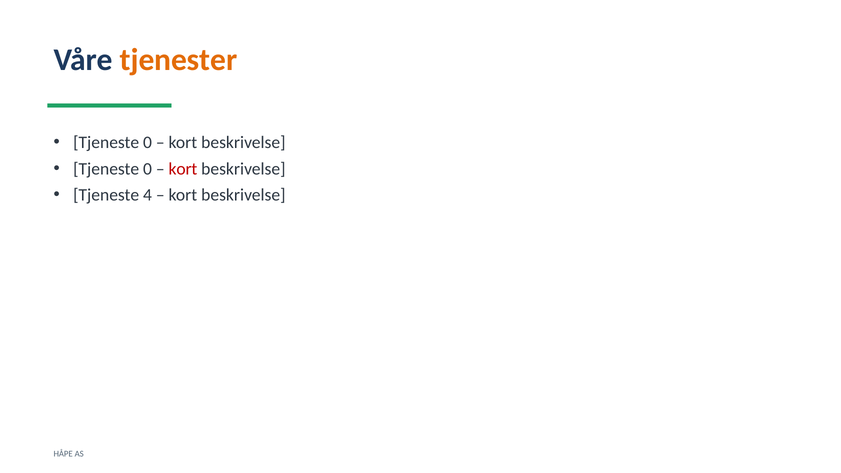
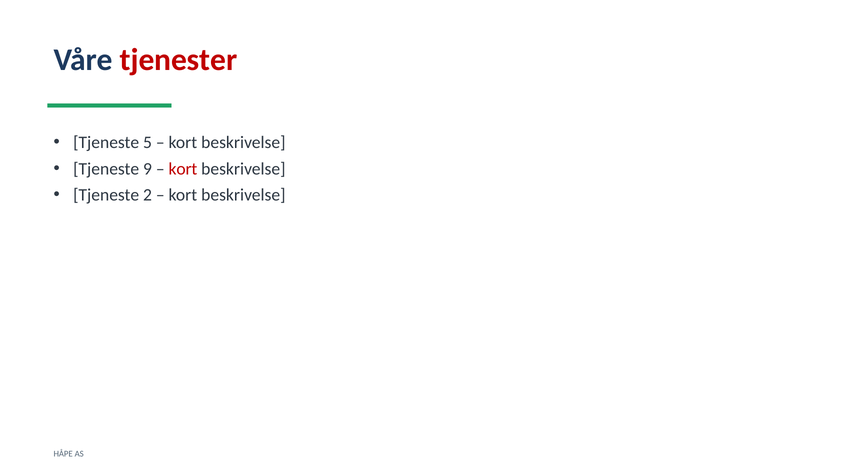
tjenester colour: orange -> red (179, 60)
0: 0 -> 5 (147, 142)
0: 0 -> 9 (147, 169)
4: 4 -> 2 (147, 195)
